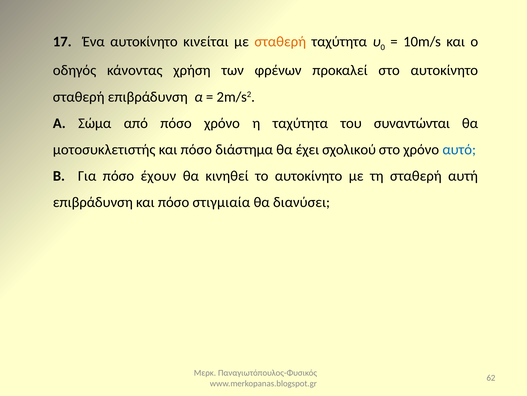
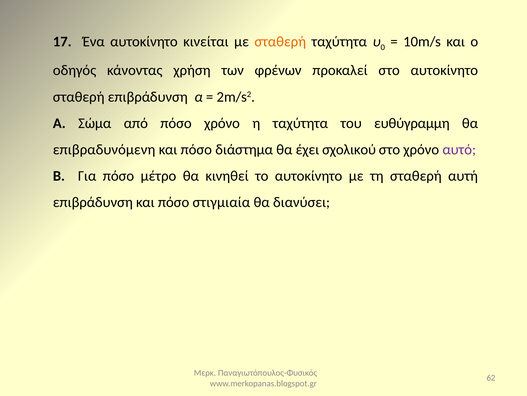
συναντώνται: συναντώνται -> ευθύγραμμη (412, 123)
μοτοσυκλετιστής: μοτοσυκλετιστής -> επιβραδυνόμενη (104, 149)
αυτό colour: blue -> purple (459, 149)
έχουν: έχουν -> μέτρο (158, 176)
